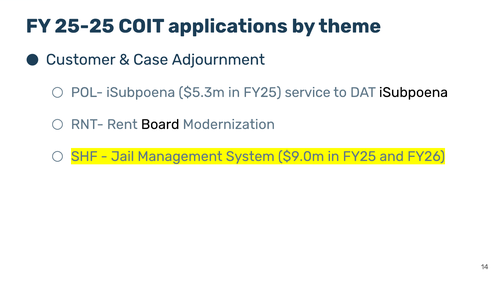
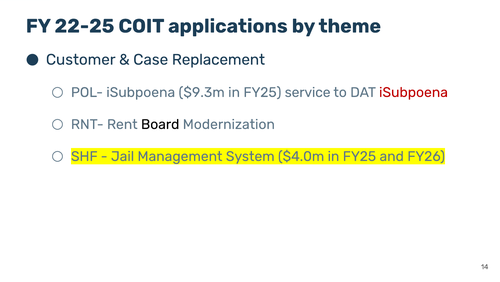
25-25: 25-25 -> 22-25 (84, 26)
Adjournment: Adjournment -> Replacement (218, 59)
$5.3m: $5.3m -> $9.3m (202, 92)
iSubpoena colour: black -> red (413, 92)
$9.0m: $9.0m -> $4.0m (301, 156)
